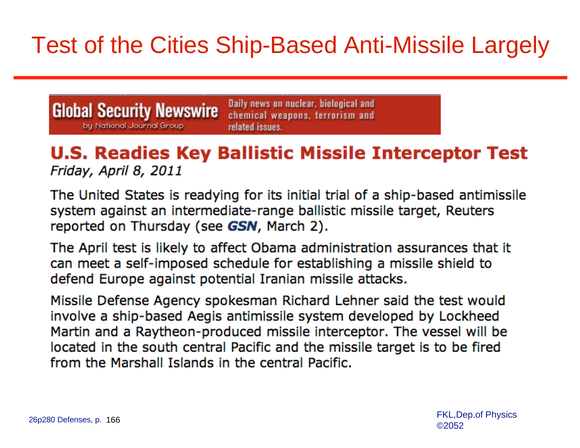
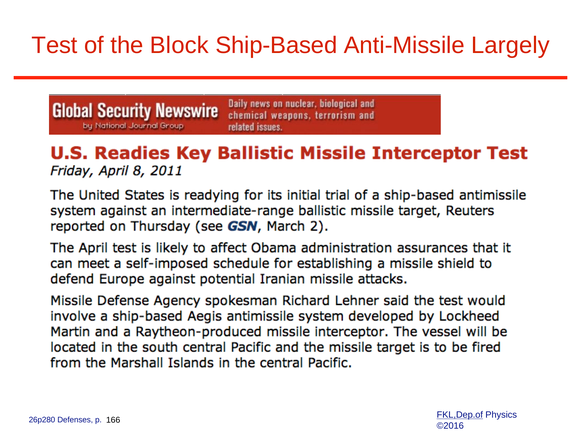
Cities: Cities -> Block (179, 45)
FKL,Dep.of underline: none -> present (460, 415)
©2052: ©2052 -> ©2016 (450, 426)
